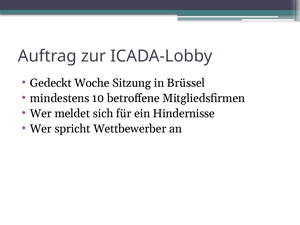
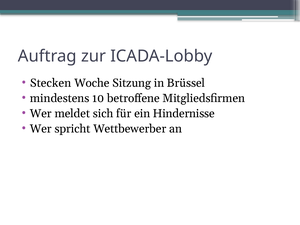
Gedeckt: Gedeckt -> Stecken (51, 83)
